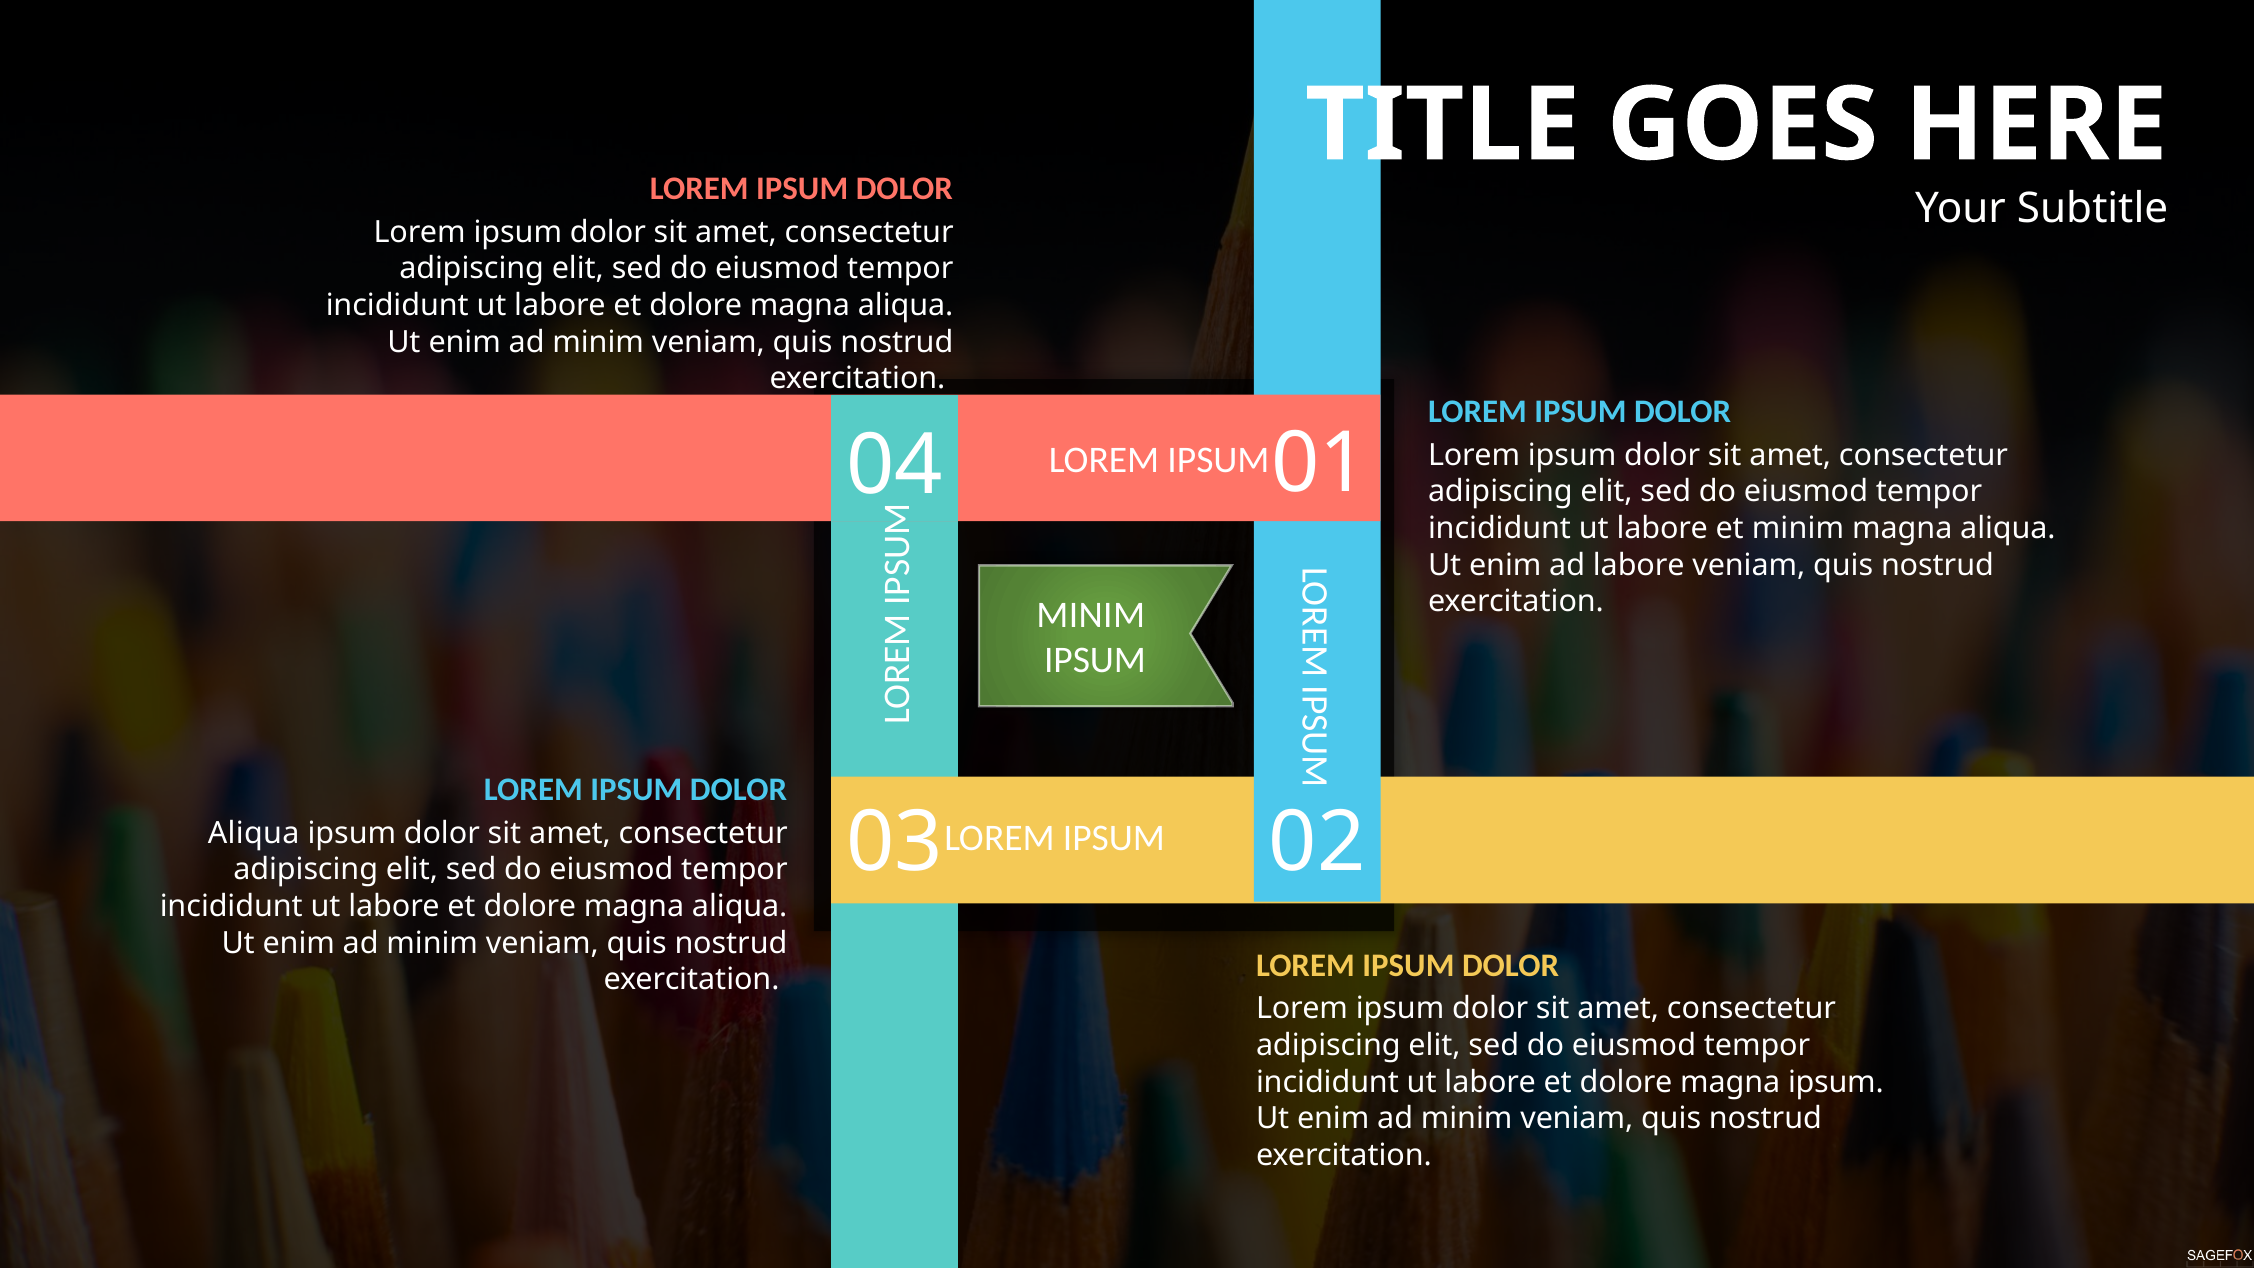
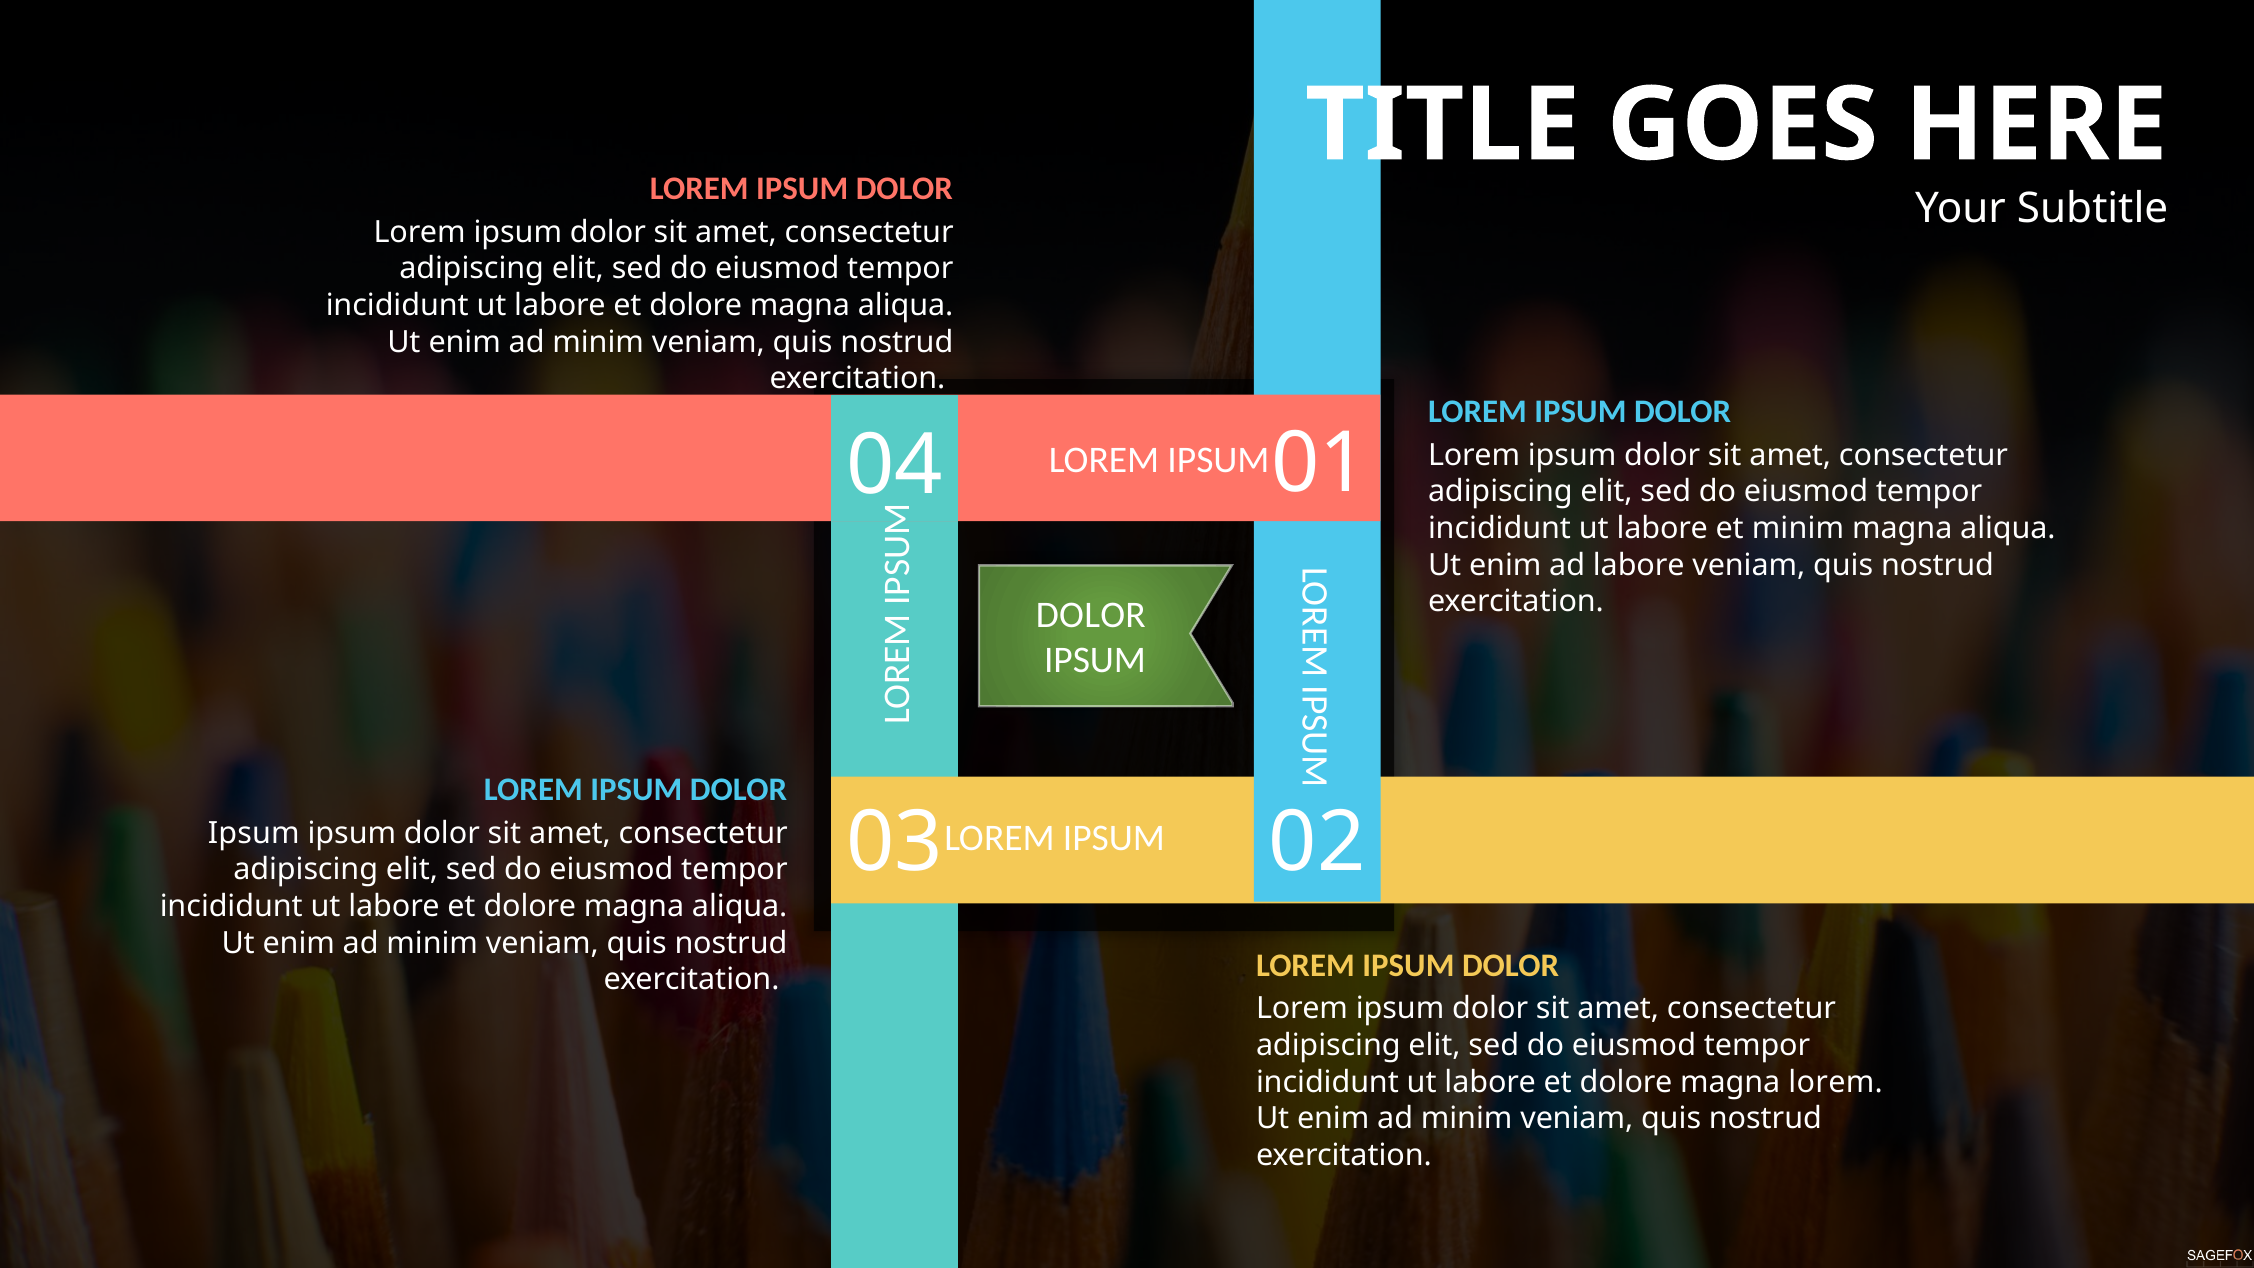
MINIM: MINIM -> DOLOR (1091, 615)
Aliqua: Aliqua -> Ipsum (254, 833)
magna ipsum: ipsum -> lorem (1836, 1082)
